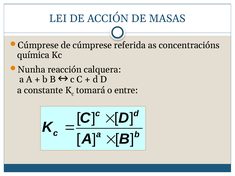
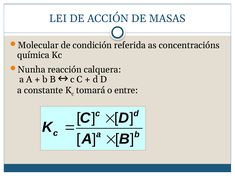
Cúmprese: Cúmprese -> Molecular (38, 45)
de cúmprese: cúmprese -> condición (92, 45)
